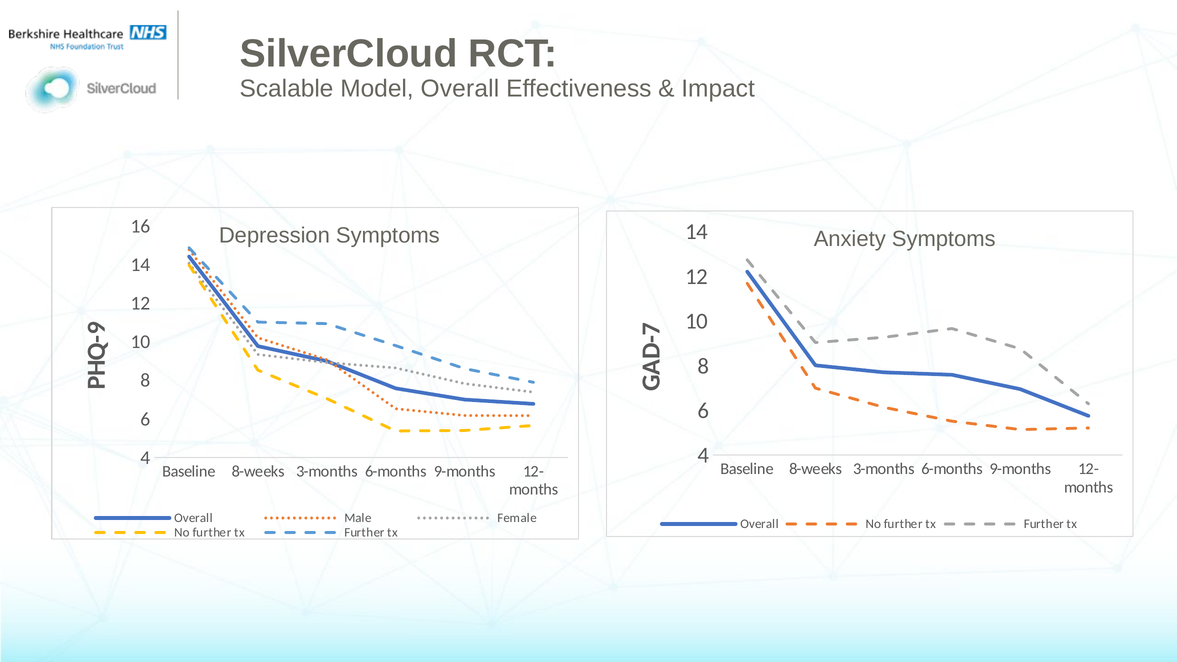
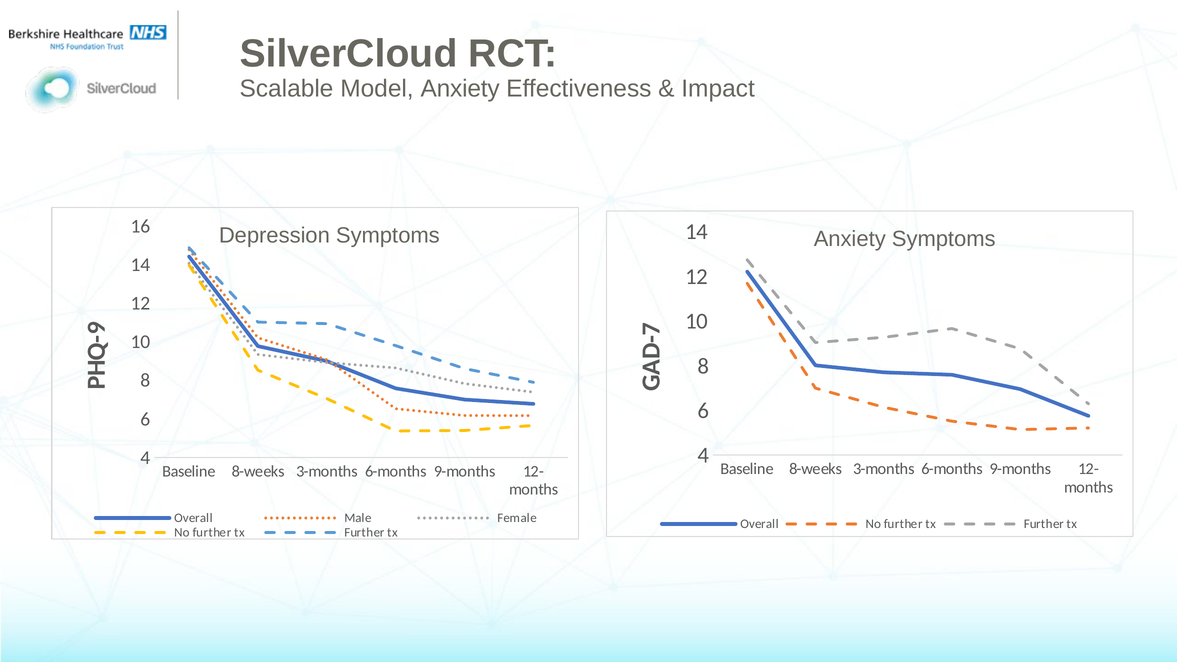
Model Overall: Overall -> Anxiety (460, 88)
